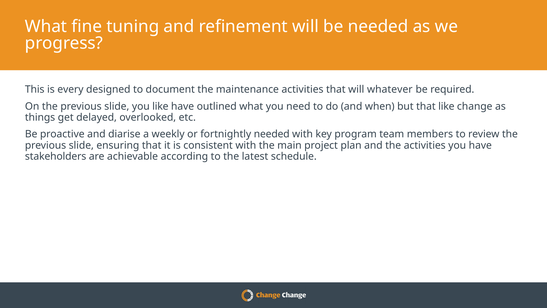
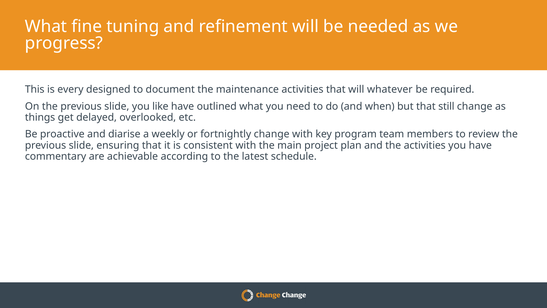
that like: like -> still (446, 106)
fortnightly needed: needed -> change (272, 134)
stakeholders: stakeholders -> commentary (56, 156)
